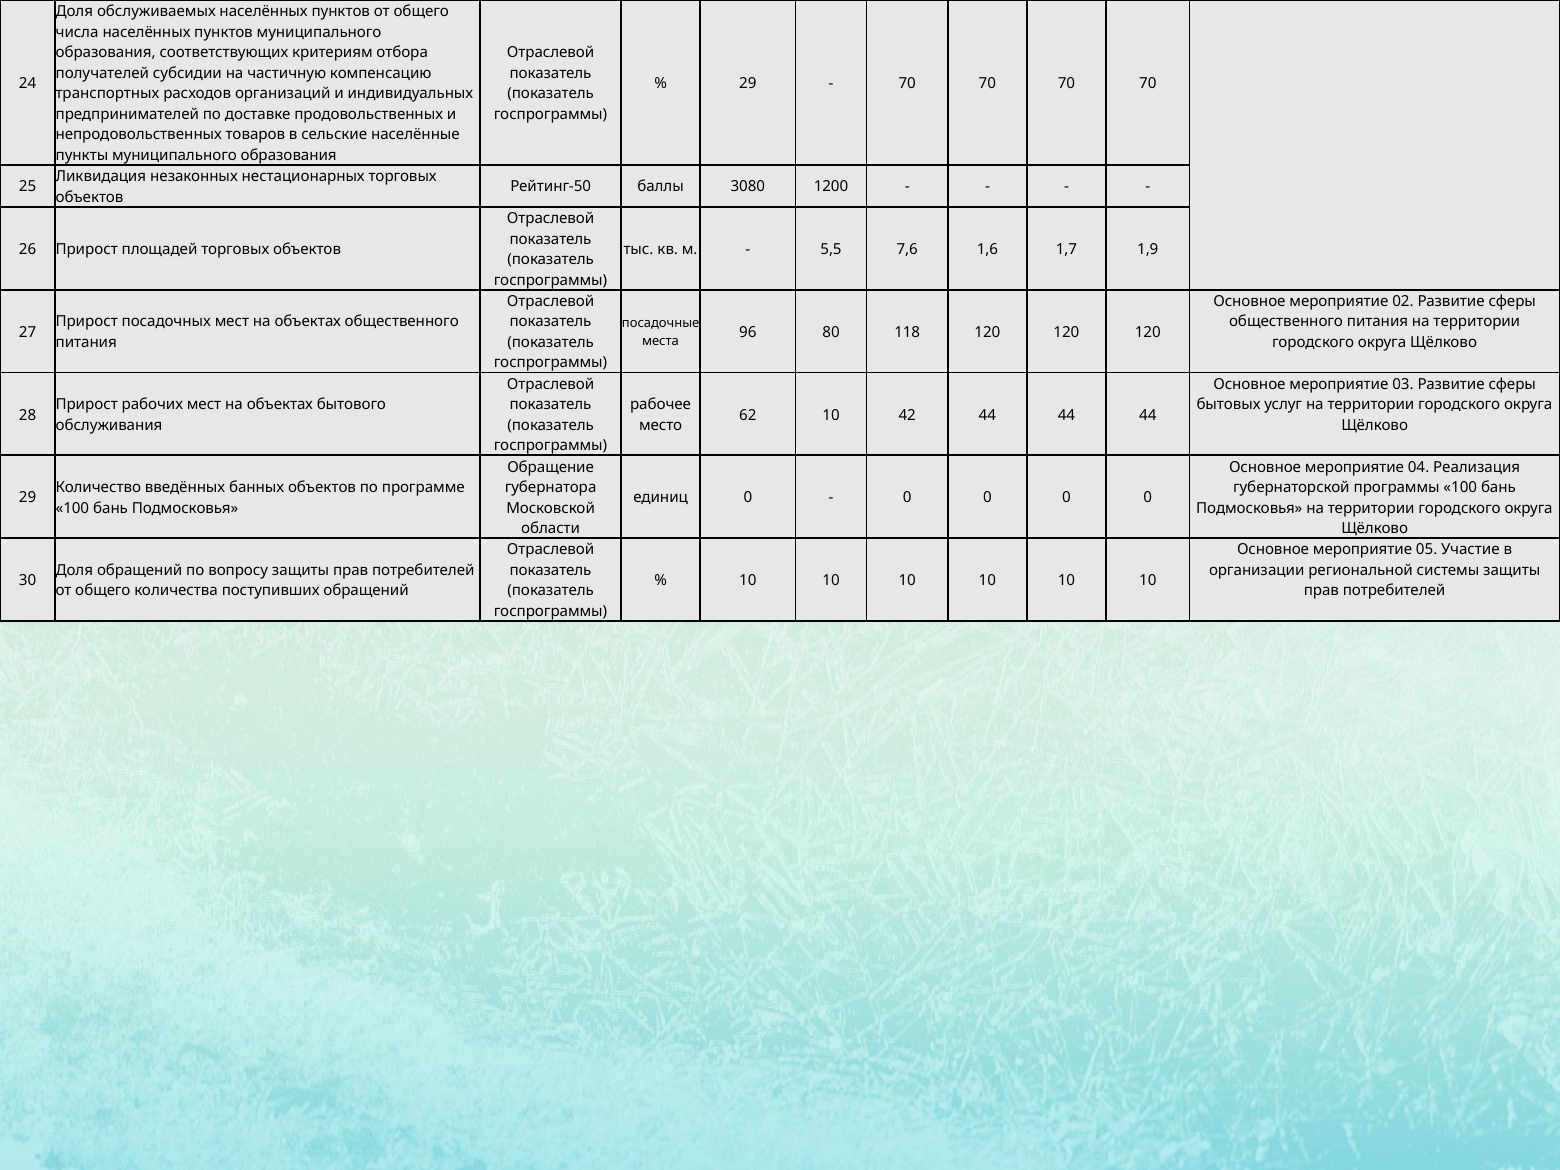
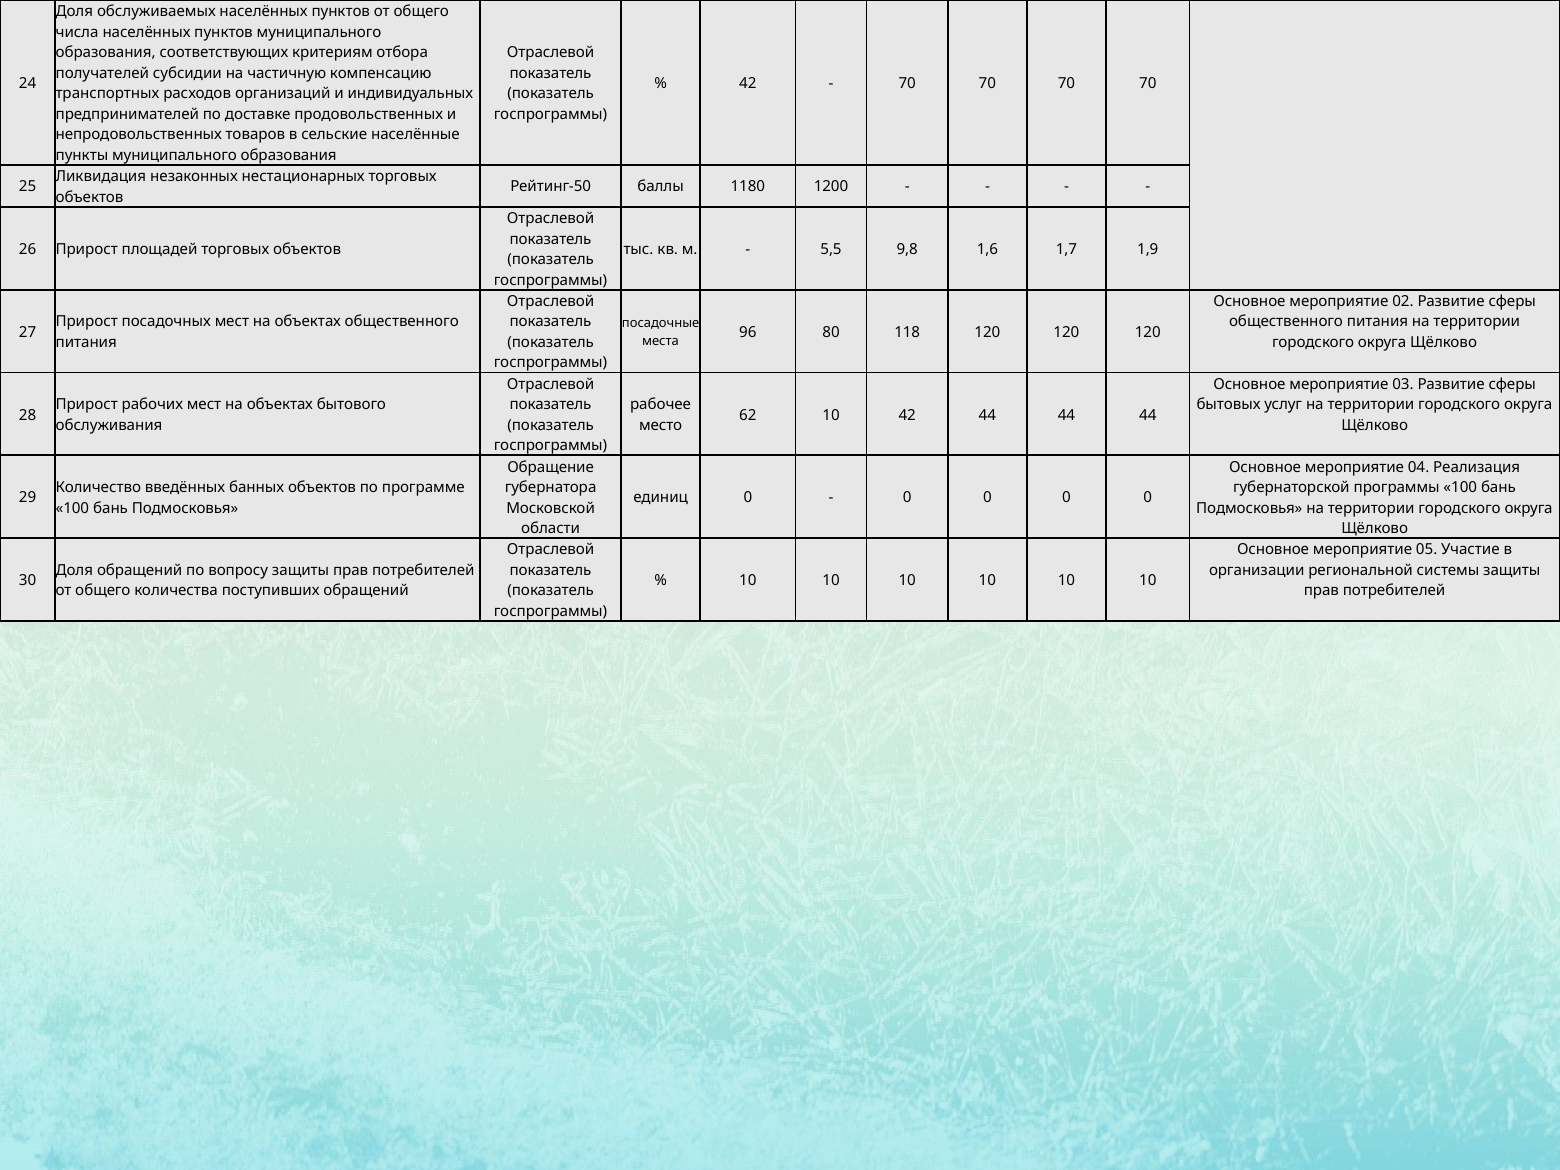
29: 29 -> 42 (748, 84)
3080: 3080 -> 1180 (748, 187)
7,6: 7,6 -> 9,8 (907, 249)
